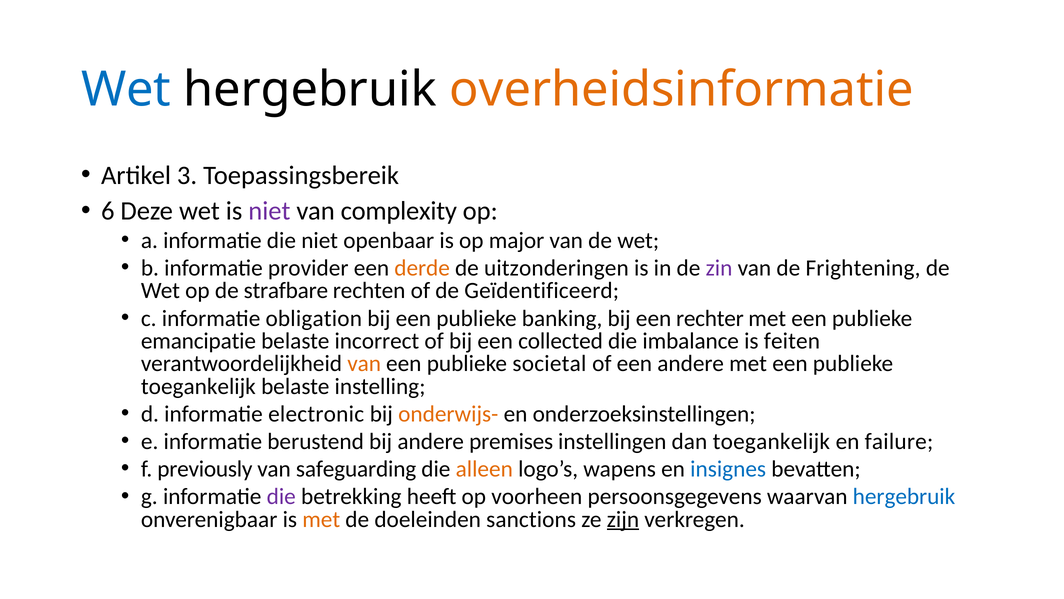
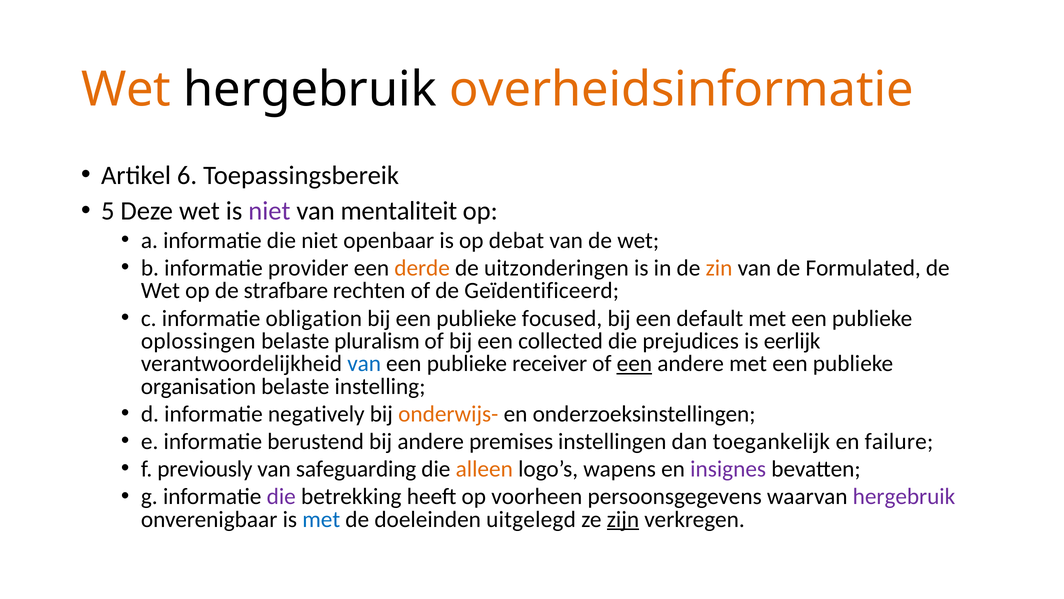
Wet colour: blue -> orange (126, 89)
3: 3 -> 6 (187, 175)
6: 6 -> 5 (108, 211)
complexity: complexity -> mentaliteit (399, 211)
major: major -> debat (516, 240)
zin colour: purple -> orange (719, 268)
Frightening: Frightening -> Formulated (863, 268)
banking: banking -> focused (562, 318)
rechter: rechter -> default (710, 318)
emancipatie: emancipatie -> oplossingen (198, 341)
incorrect: incorrect -> pluralism (377, 341)
imbalance: imbalance -> prejudices (691, 341)
feiten: feiten -> eerlijk (792, 341)
van colour: orange -> blue (364, 363)
societal: societal -> receiver (550, 363)
een underline: none -> present (634, 363)
toegankelijk: toegankelijk -> organisation (198, 386)
electronic: electronic -> negatively (316, 414)
insignes colour: blue -> purple (728, 469)
hergebruik colour: blue -> purple (904, 496)
met colour: orange -> blue (321, 519)
sanctions: sanctions -> uitgelegd (531, 519)
